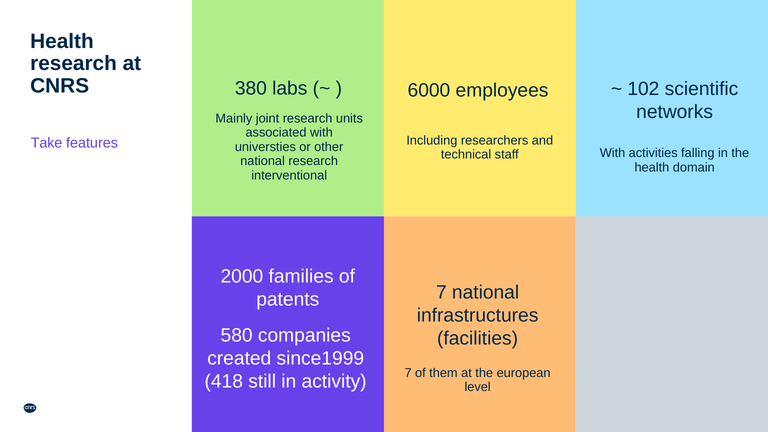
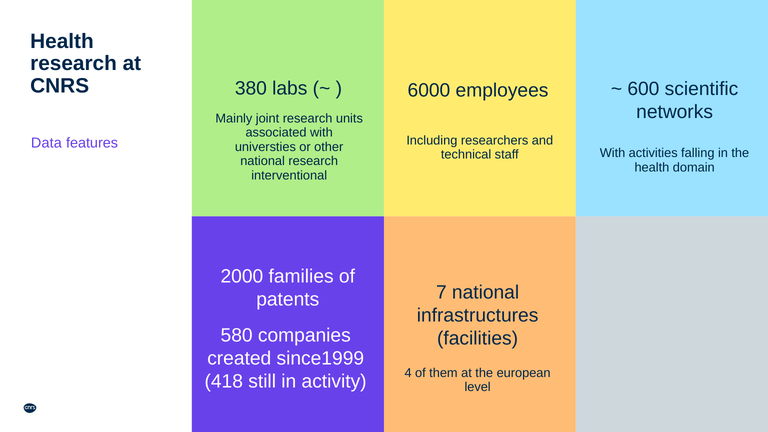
102: 102 -> 600 (643, 89)
Take: Take -> Data (46, 143)
activity 7: 7 -> 4 (408, 373)
